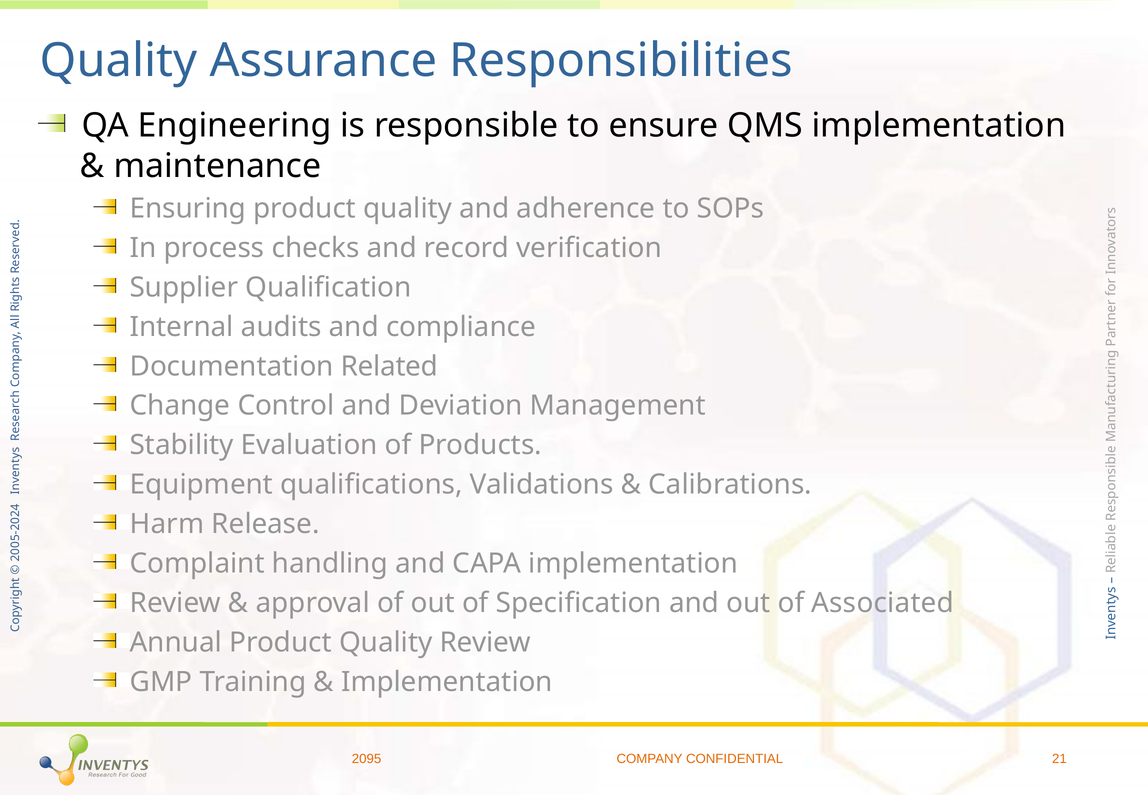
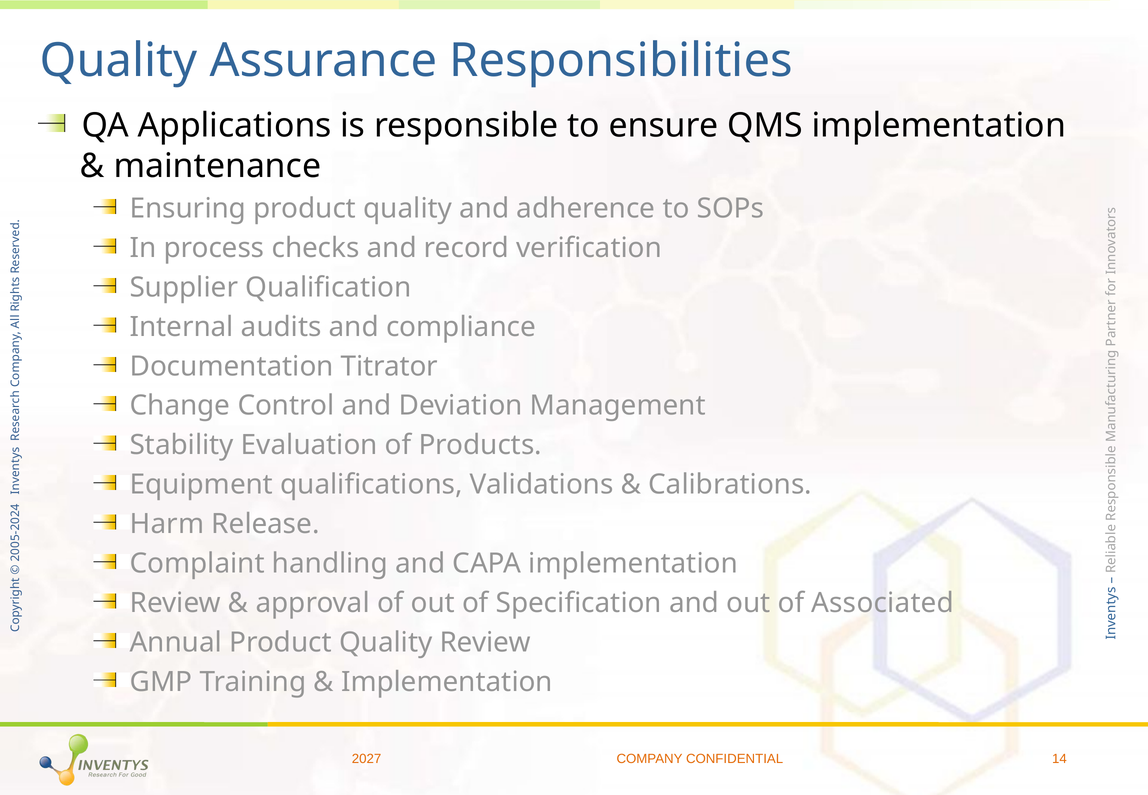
Engineering: Engineering -> Applications (235, 125)
Related: Related -> Titrator (389, 366)
2095: 2095 -> 2027 (367, 759)
21: 21 -> 14 (1059, 759)
